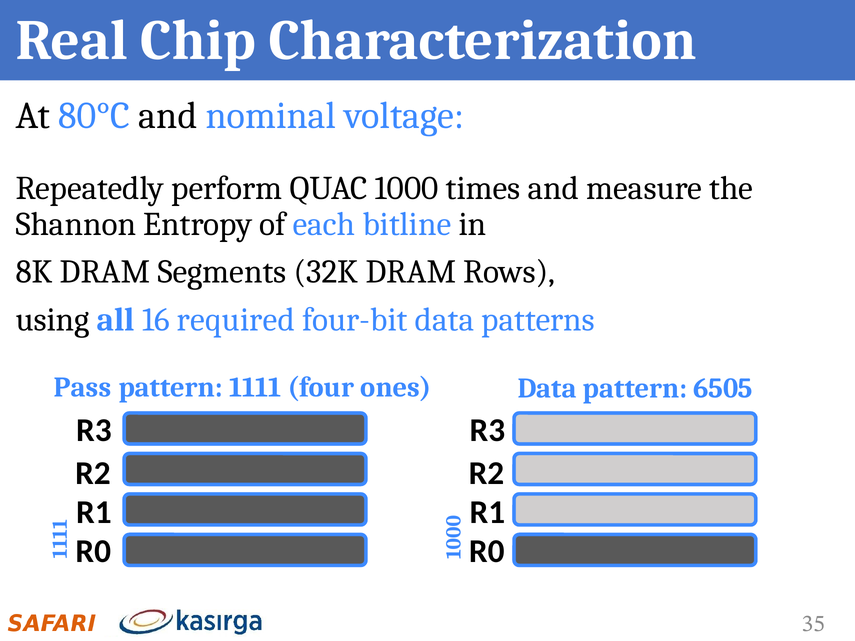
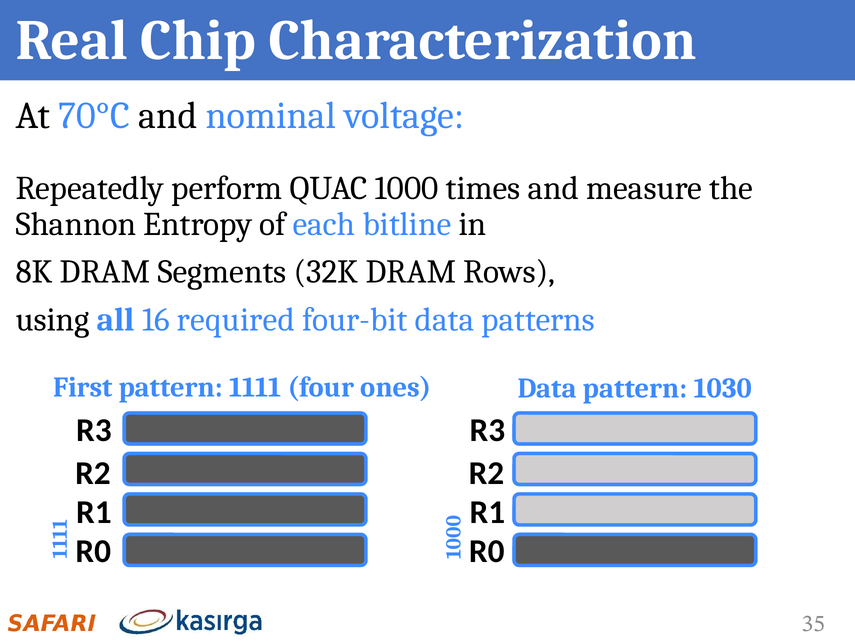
80°C: 80°C -> 70°C (94, 116)
Pass: Pass -> First (83, 388)
6505: 6505 -> 1030 (723, 388)
